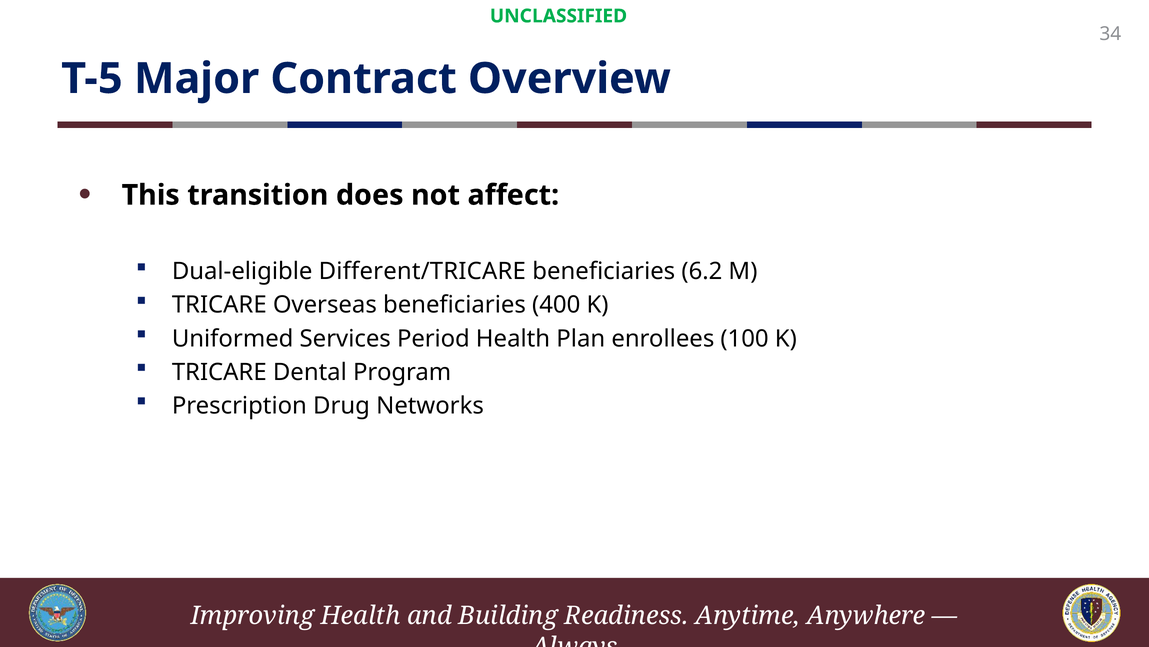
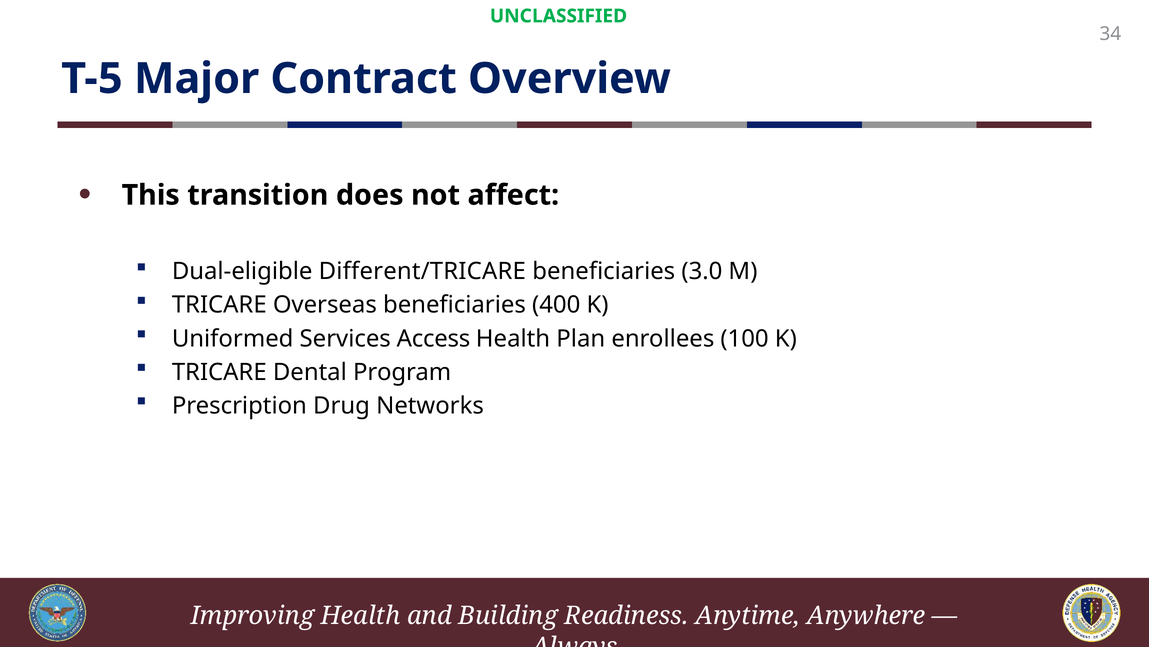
6.2: 6.2 -> 3.0 (702, 271)
Period: Period -> Access (433, 338)
